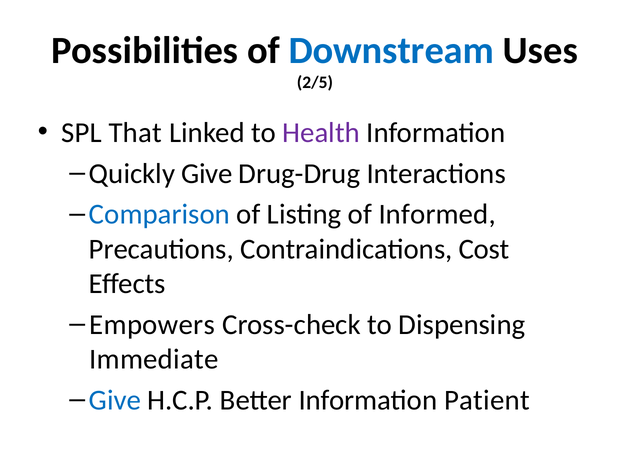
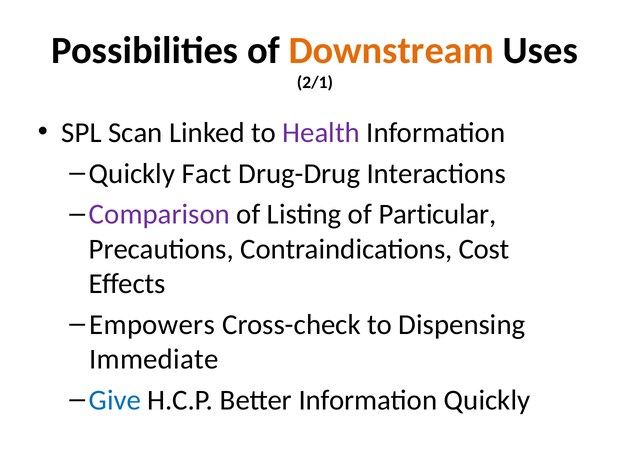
Downstream colour: blue -> orange (391, 50)
2/5: 2/5 -> 2/1 (315, 83)
That: That -> Scan (135, 133)
Quickly Give: Give -> Fact (207, 174)
Comparison colour: blue -> purple (159, 215)
Informed: Informed -> Particular (437, 215)
Information Patient: Patient -> Quickly (487, 400)
